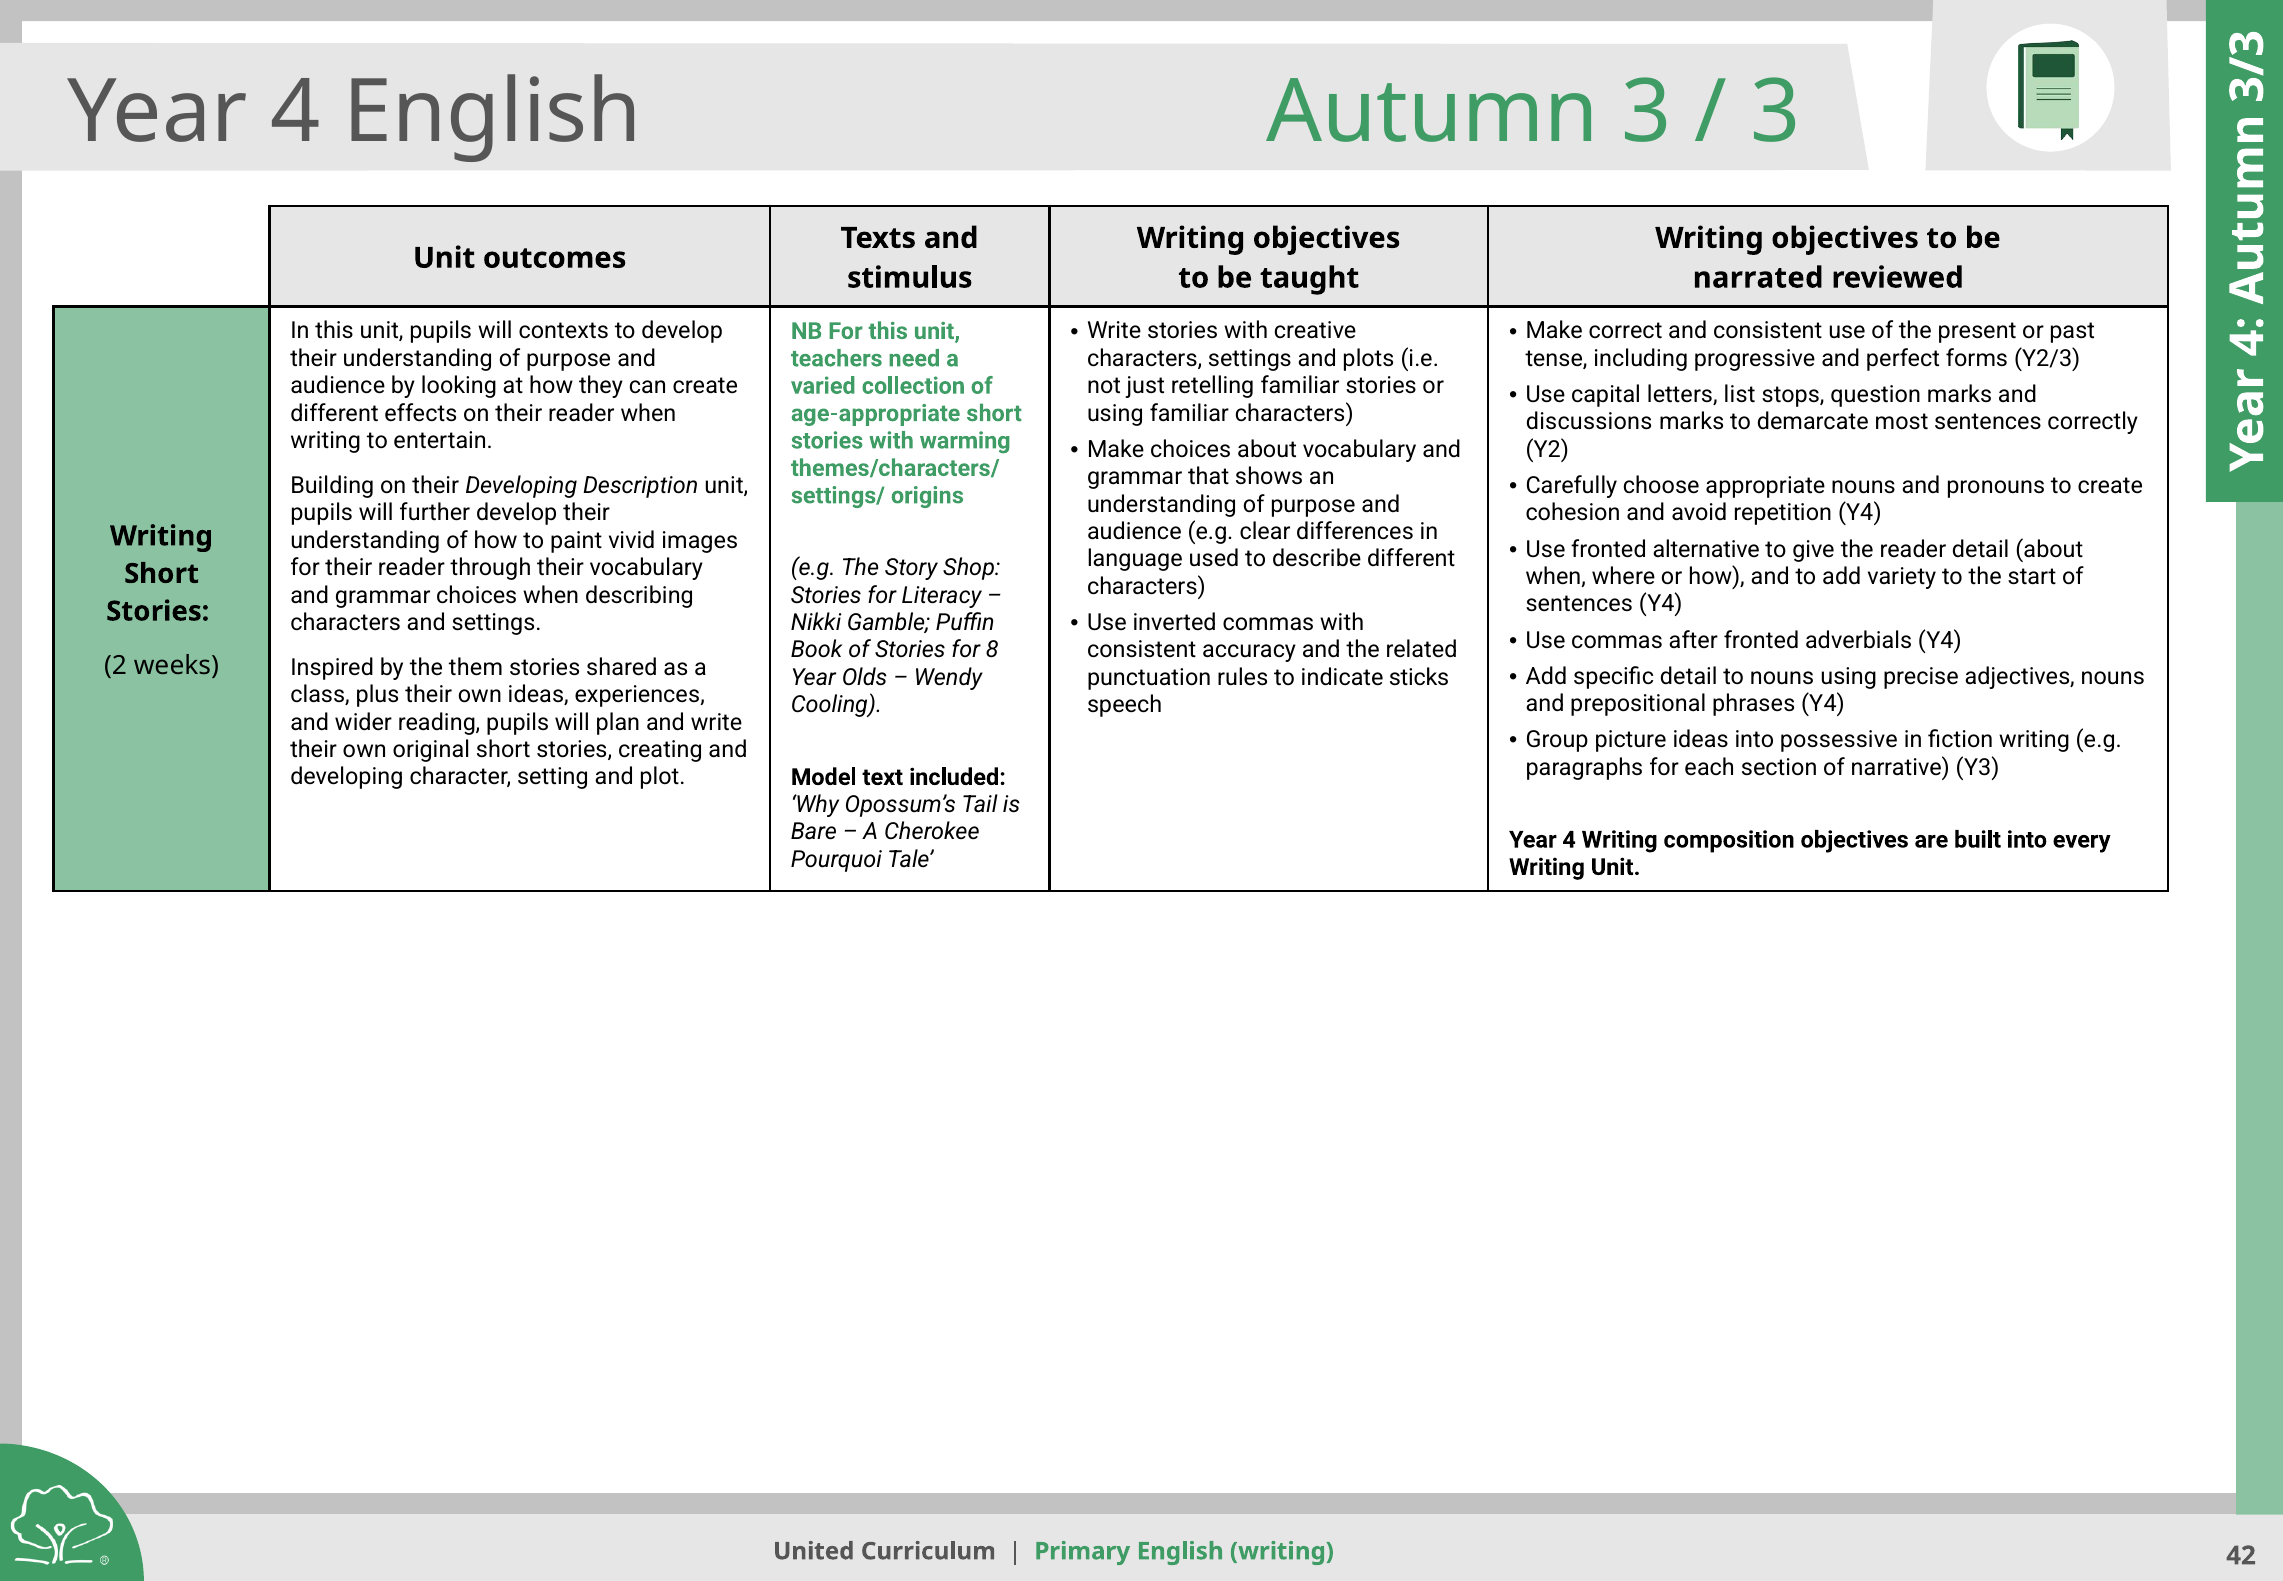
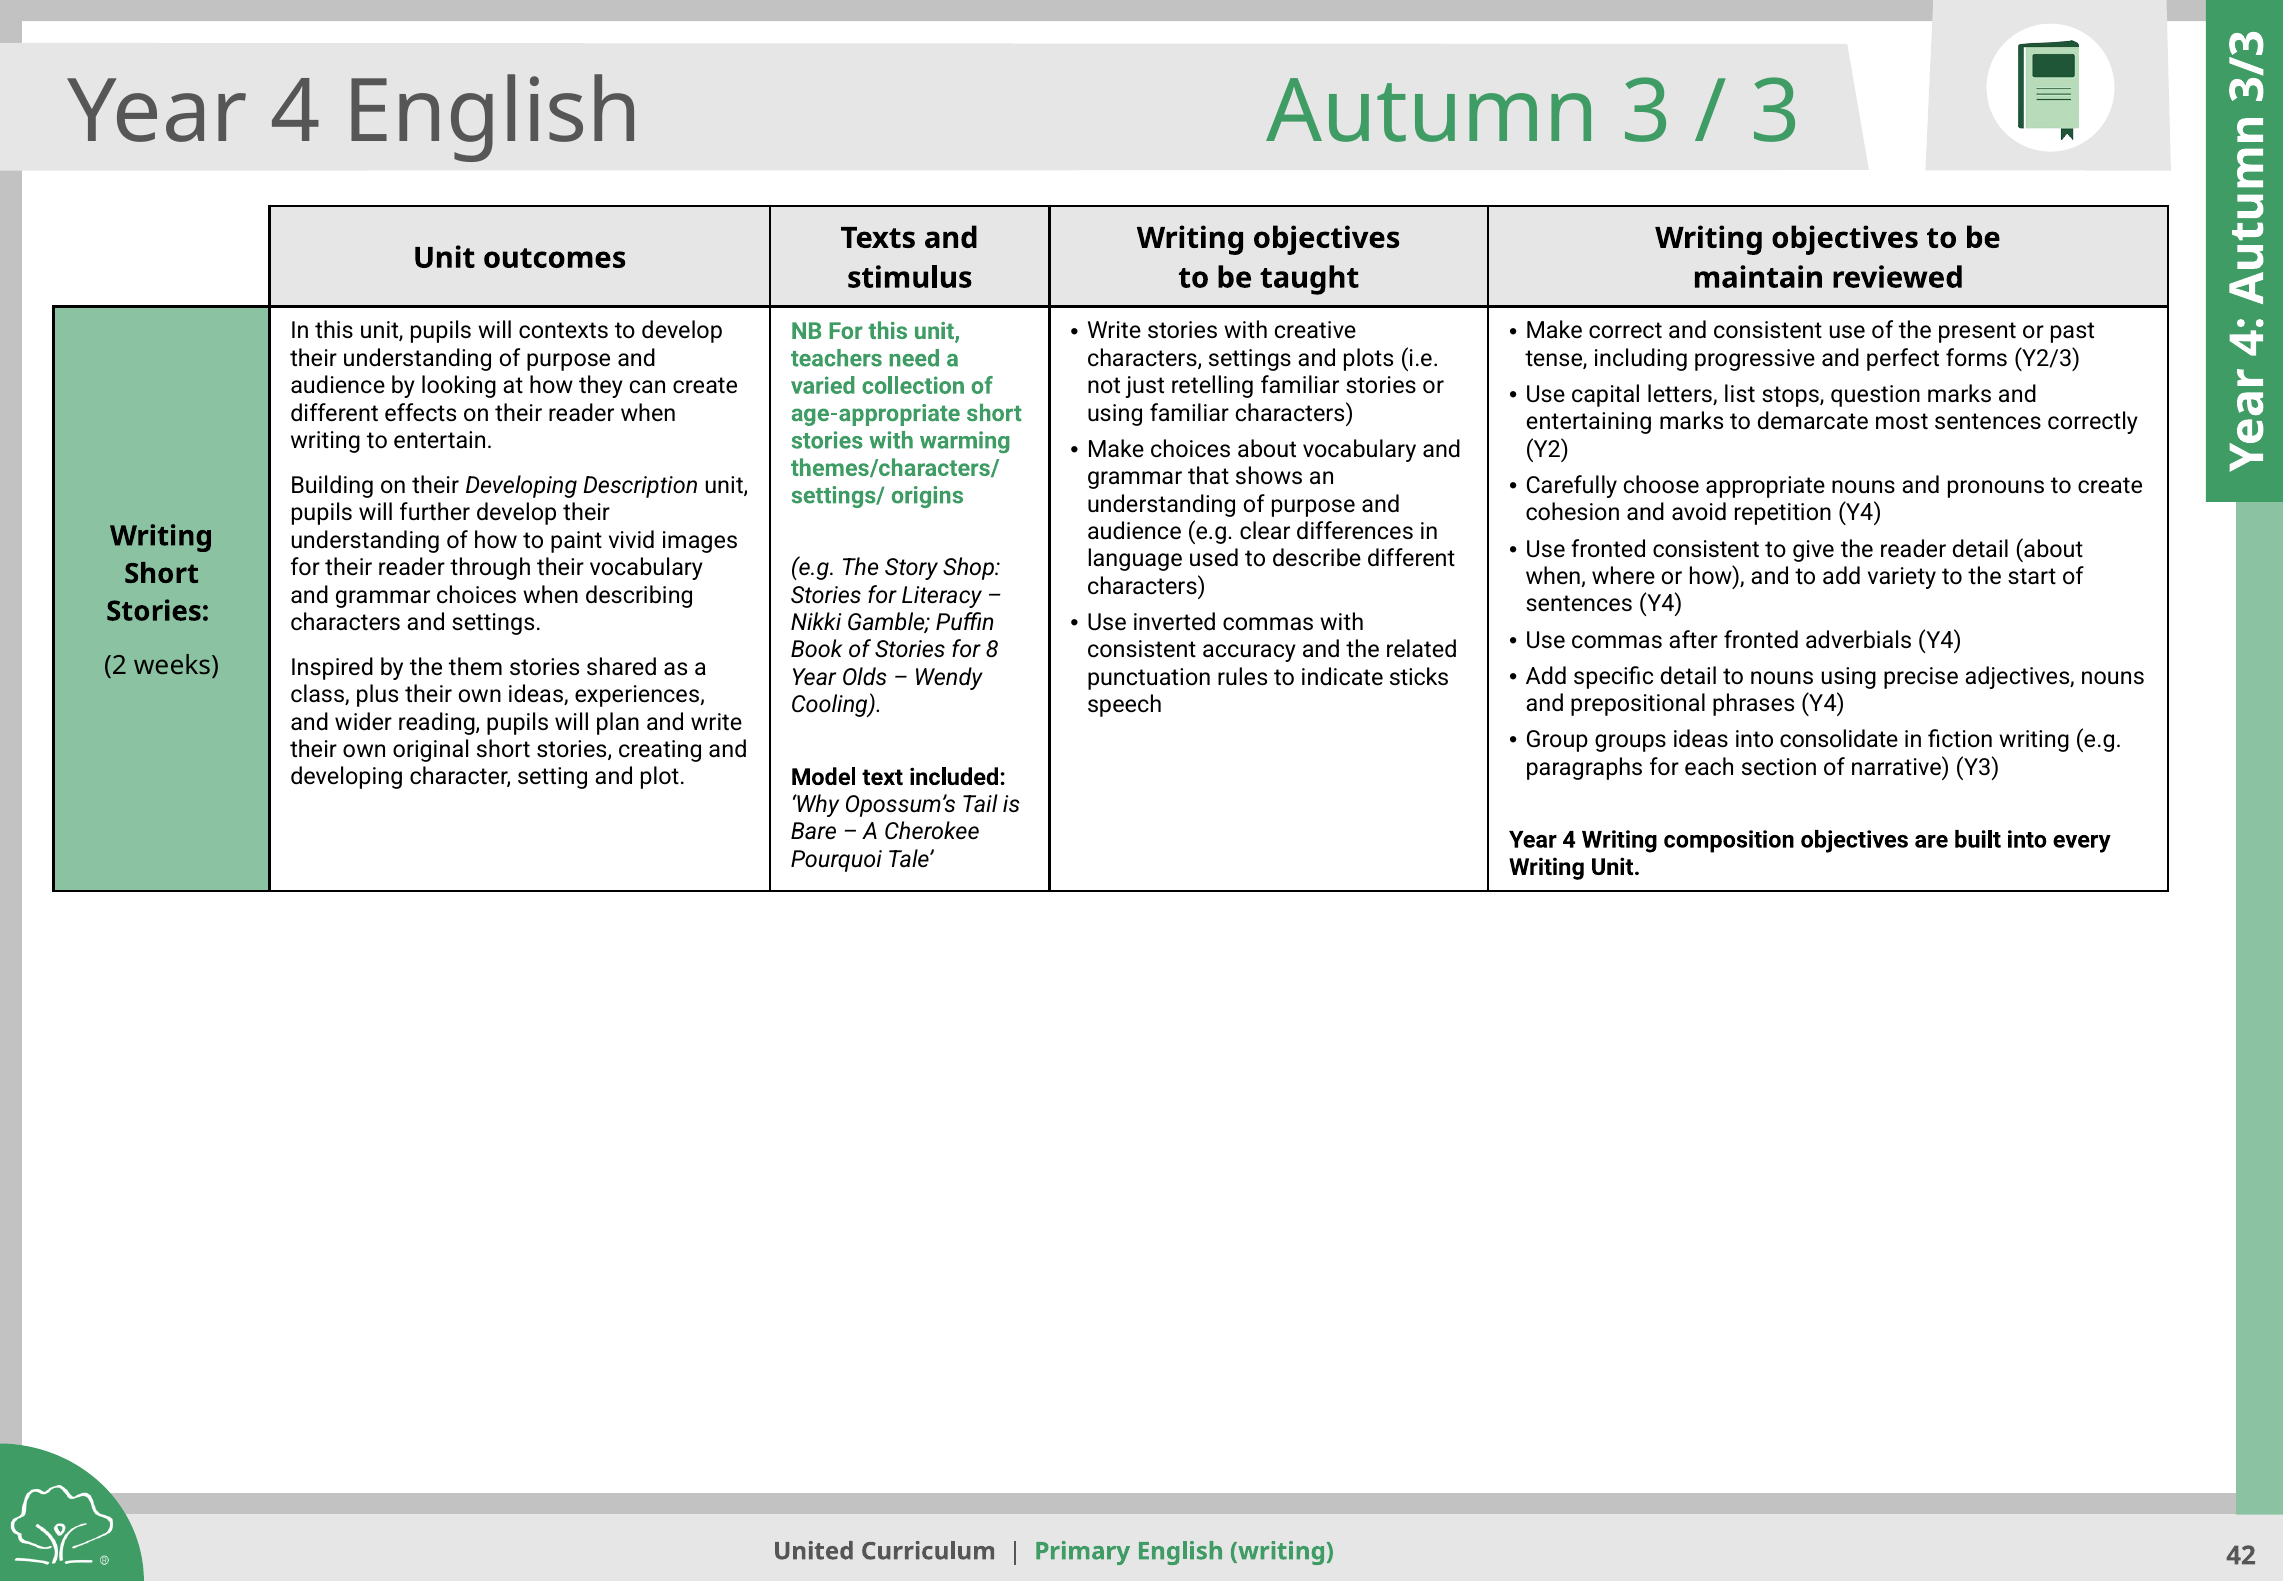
narrated: narrated -> maintain (1758, 278)
discussions: discussions -> entertaining (1589, 422)
fronted alternative: alternative -> consistent (1706, 549)
picture: picture -> groups (1631, 740)
possessive: possessive -> consolidate (1839, 740)
